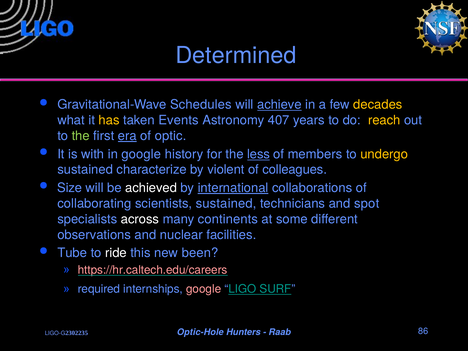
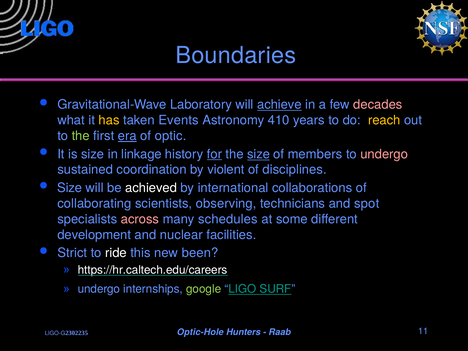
Determined: Determined -> Boundaries (236, 55)
Schedules: Schedules -> Laboratory (201, 105)
decades colour: yellow -> pink (378, 105)
407: 407 -> 410 (279, 120)
is with: with -> size (93, 154)
in google: google -> linkage (141, 154)
for underline: none -> present (215, 154)
the less: less -> size (259, 154)
undergo colour: yellow -> pink (384, 154)
characterize: characterize -> coordination (152, 170)
colleagues: colleagues -> disciplines (295, 170)
international underline: present -> none (233, 188)
scientists sustained: sustained -> observing (226, 204)
across colour: white -> pink (140, 219)
continents: continents -> schedules (228, 219)
observations: observations -> development (94, 235)
Tube: Tube -> Strict (72, 253)
https://hr.caltech.edu/careers colour: pink -> white (153, 270)
required: required -> undergo (99, 289)
google colour: pink -> light green (204, 289)
86: 86 -> 11 (423, 331)
